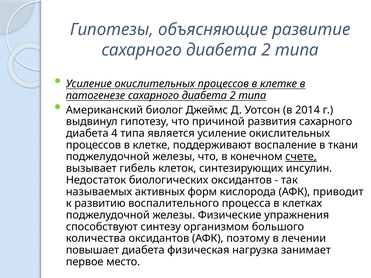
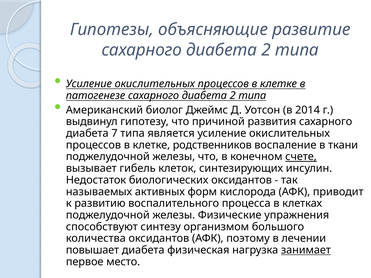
4: 4 -> 7 (114, 133)
поддерживают: поддерживают -> родственников (212, 145)
занимает underline: none -> present (306, 250)
